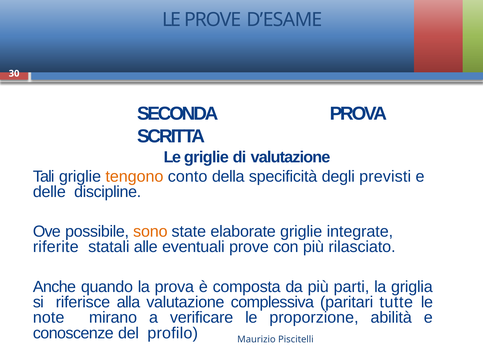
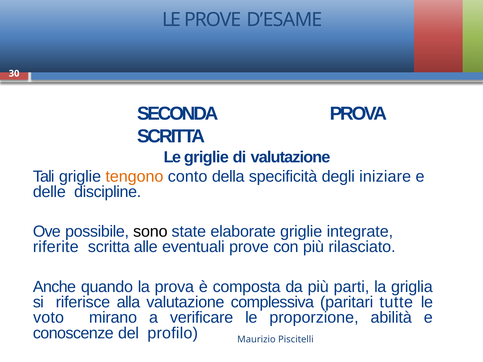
previsti: previsti -> iniziare (385, 177)
sono colour: orange -> black (150, 232)
riferite statali: statali -> scritta (109, 247)
note: note -> voto (49, 318)
